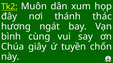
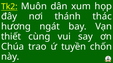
bình: bình -> thiết (11, 37)
giây: giây -> trao (37, 47)
